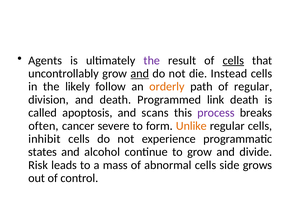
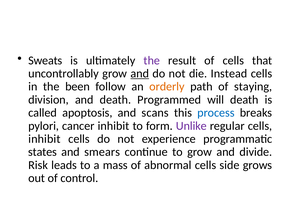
Agents: Agents -> Sweats (45, 60)
cells underline: present -> none (233, 60)
likely: likely -> been (78, 86)
of regular: regular -> staying (253, 86)
link: link -> will (216, 99)
process colour: purple -> blue (216, 112)
often: often -> pylori (44, 126)
cancer severe: severe -> inhibit (114, 126)
Unlike colour: orange -> purple (191, 126)
alcohol: alcohol -> smears (102, 152)
